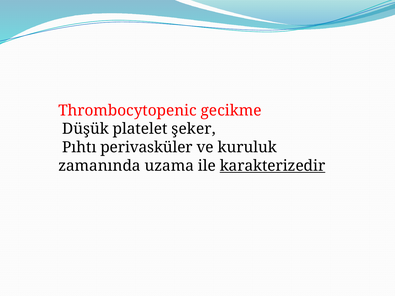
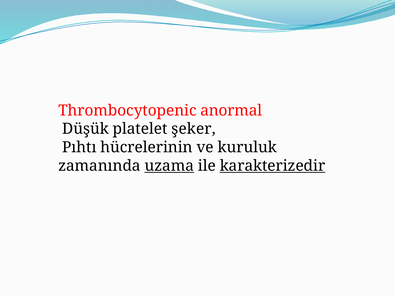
gecikme: gecikme -> anormal (231, 111)
perivasküler: perivasküler -> hücrelerinin (147, 147)
uzama underline: none -> present (169, 166)
